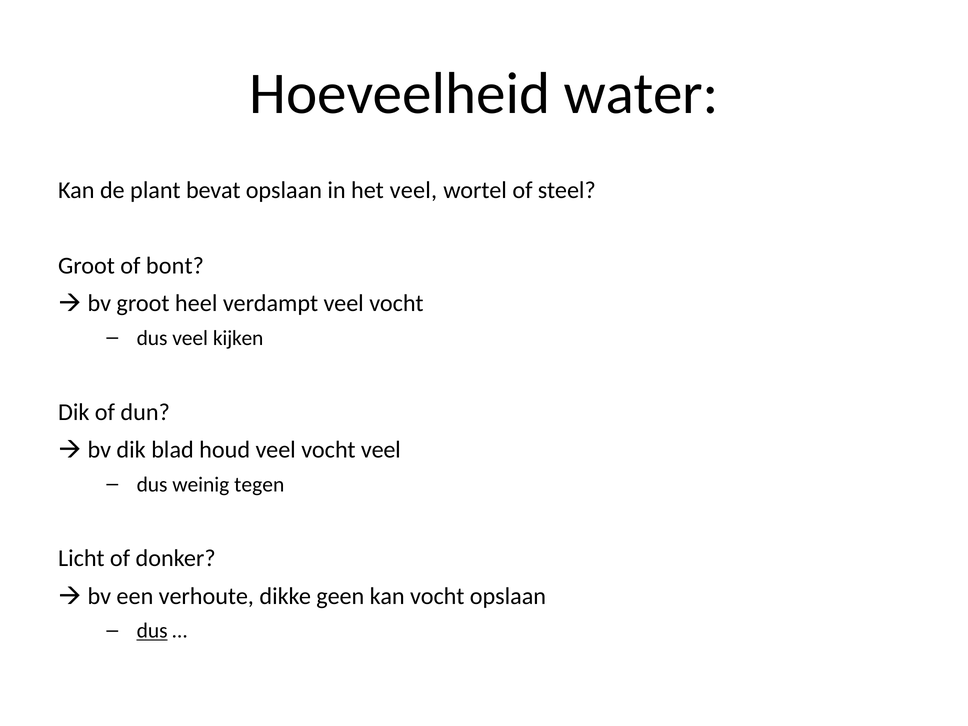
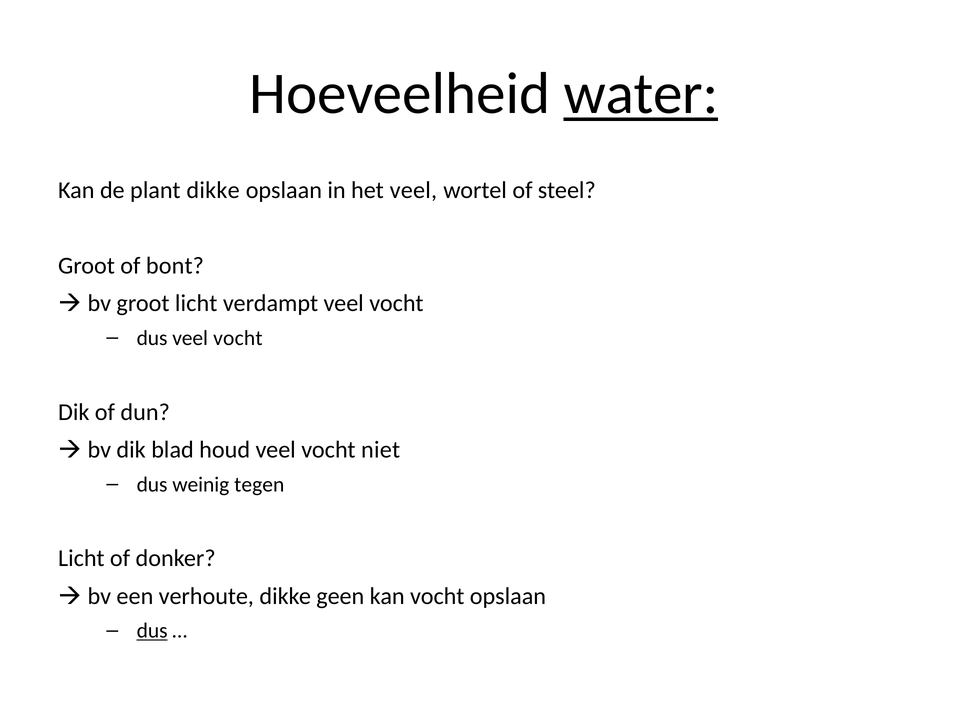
water underline: none -> present (641, 94)
plant bevat: bevat -> dikke (213, 190)
groot heel: heel -> licht (196, 303)
dus veel kijken: kijken -> vocht (238, 338)
vocht veel: veel -> niet (381, 450)
